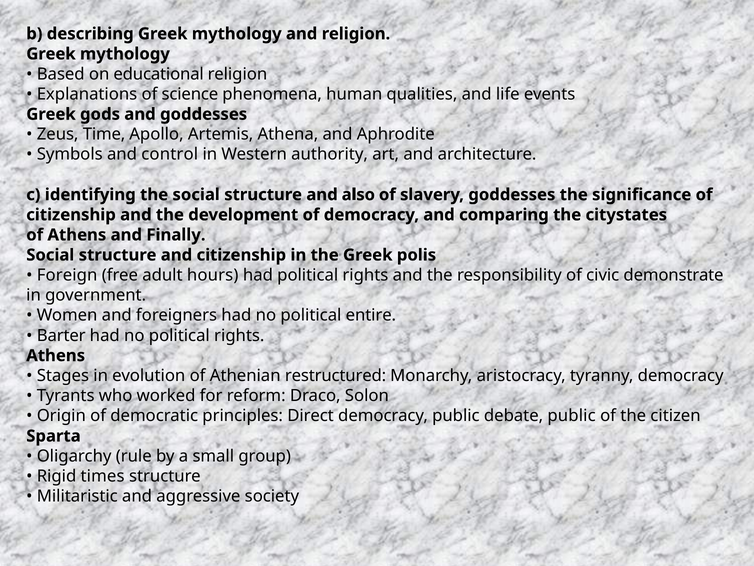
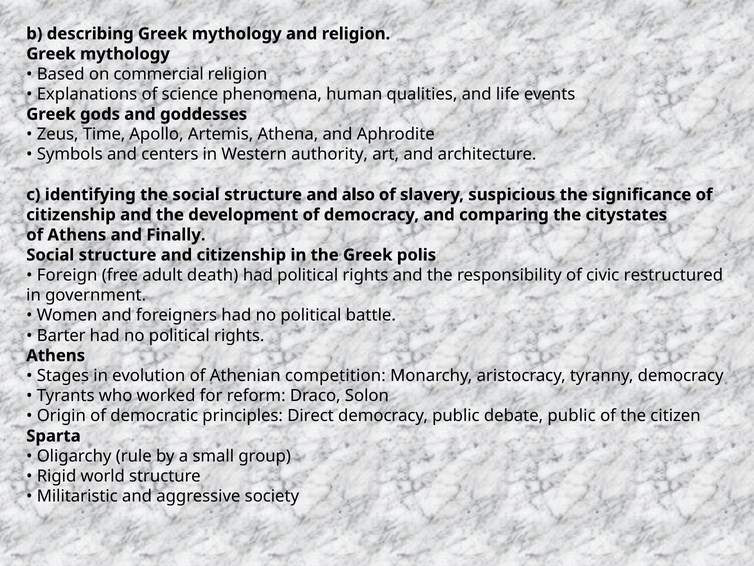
educational: educational -> commercial (159, 74)
control: control -> centers (170, 154)
slavery goddesses: goddesses -> suspicious (512, 195)
hours: hours -> death (213, 275)
demonstrate: demonstrate -> restructured (673, 275)
entire: entire -> battle (371, 315)
restructured: restructured -> competition (335, 375)
times: times -> world (103, 476)
